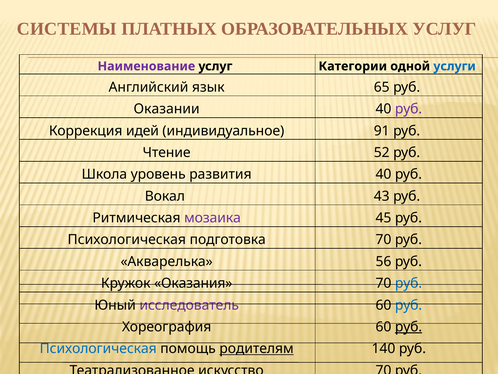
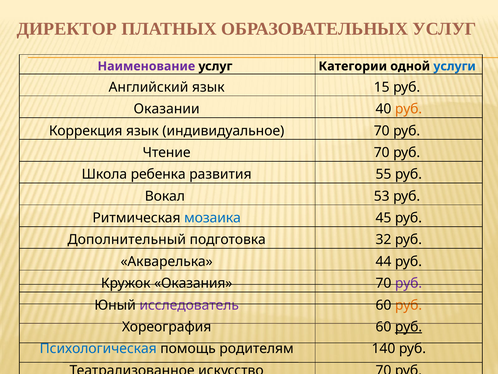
СИСТЕМЫ: СИСТЕМЫ -> ДИРЕКТОР (67, 29)
65: 65 -> 15 (382, 87)
руб colour: purple -> orange (409, 109)
Коррекция идей: идей -> язык (142, 131)
индивидуальное 91: 91 -> 70 (382, 131)
Чтение 52: 52 -> 70 (382, 152)
уровень: уровень -> ребенка (158, 174)
развития 40: 40 -> 55 (383, 174)
43: 43 -> 53 (382, 196)
мозаика colour: purple -> blue (213, 218)
Психологическая: Психологическая -> Дополнительный (127, 239)
подготовка 70: 70 -> 32 (383, 239)
56: 56 -> 44 (383, 261)
руб colour: blue -> purple (409, 283)
руб colour: blue -> orange (409, 305)
родителям underline: present -> none (257, 348)
